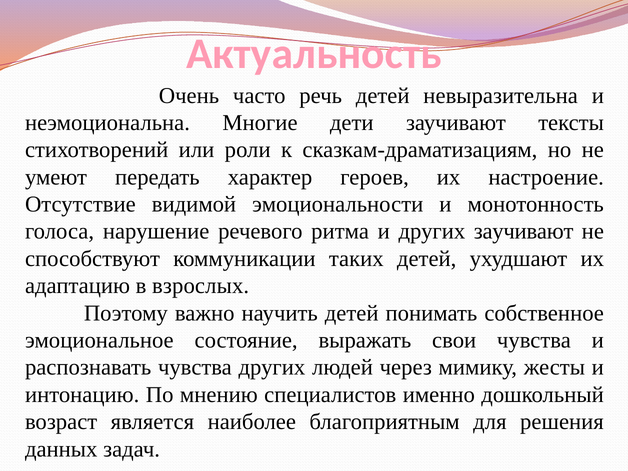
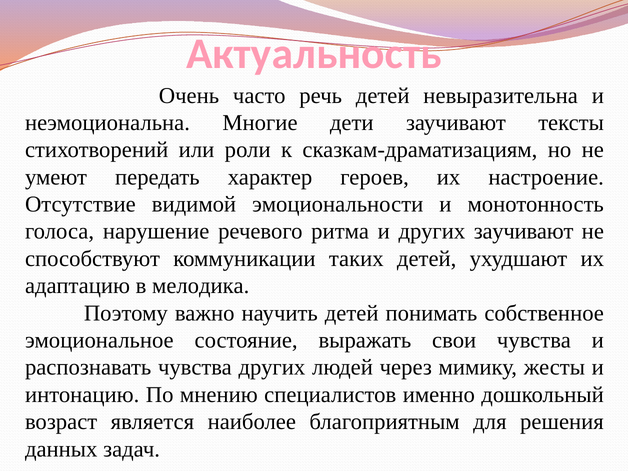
взрослых: взрослых -> мелодика (201, 286)
